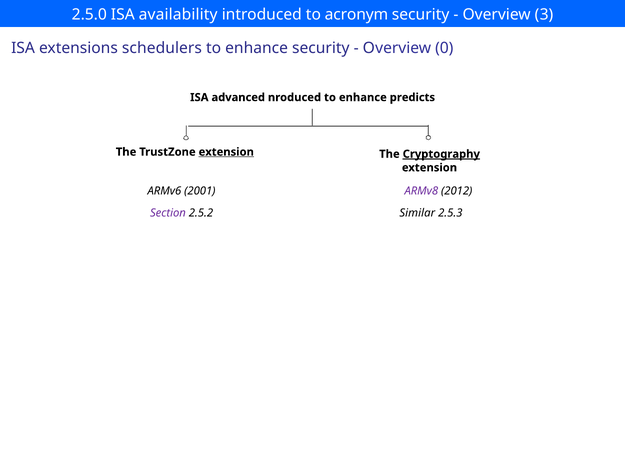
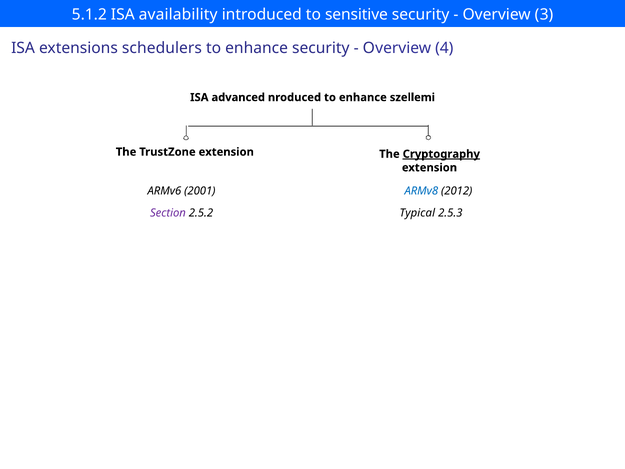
2.5.0: 2.5.0 -> 5.1.2 (89, 15)
acronym: acronym -> sensitive (356, 15)
0: 0 -> 4 (444, 48)
predicts: predicts -> szellemi (412, 97)
extension underline: present -> none (226, 152)
ARMv8 colour: purple -> blue (421, 191)
Similar: Similar -> Typical (417, 213)
